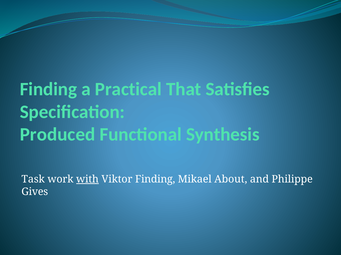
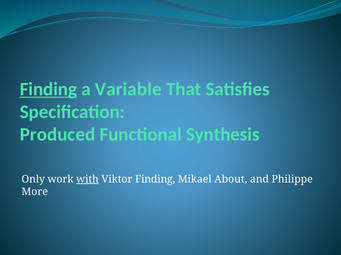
Finding underline: none -> present (48, 89)
Practical: Practical -> Variable (128, 89)
Task: Task -> Only (33, 180)
Gives: Gives -> More (35, 192)
